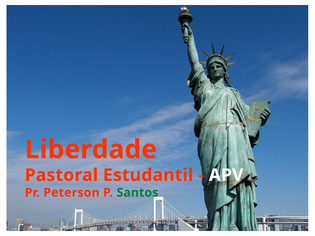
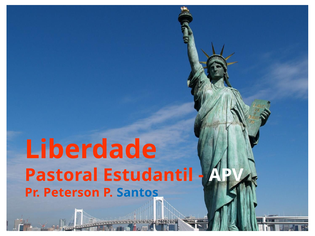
Santos colour: green -> blue (137, 193)
